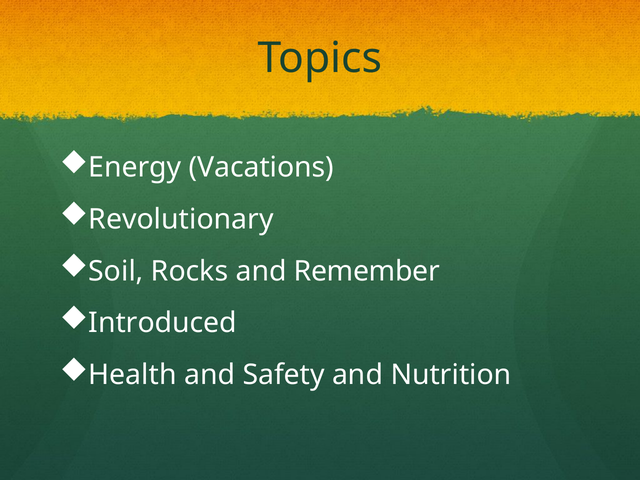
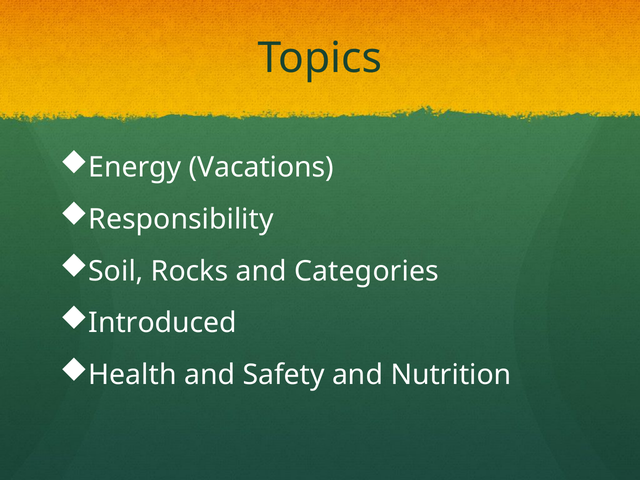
Revolutionary: Revolutionary -> Responsibility (181, 219)
Remember: Remember -> Categories (367, 271)
